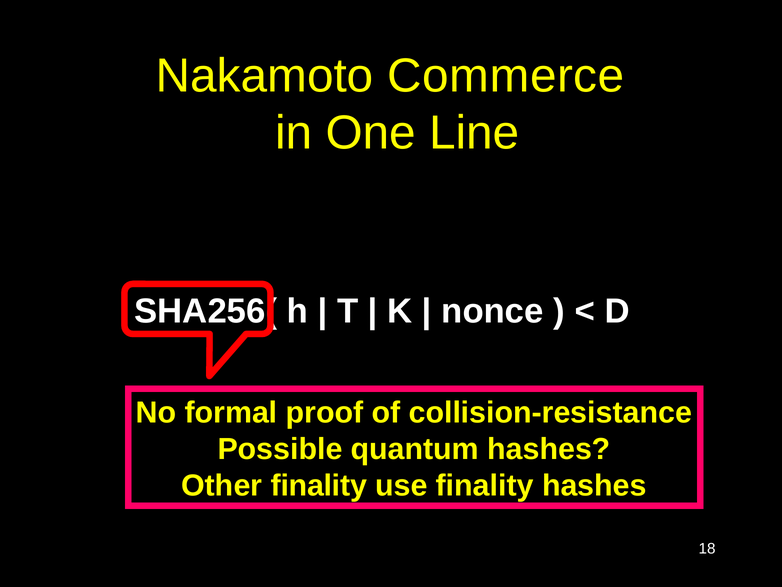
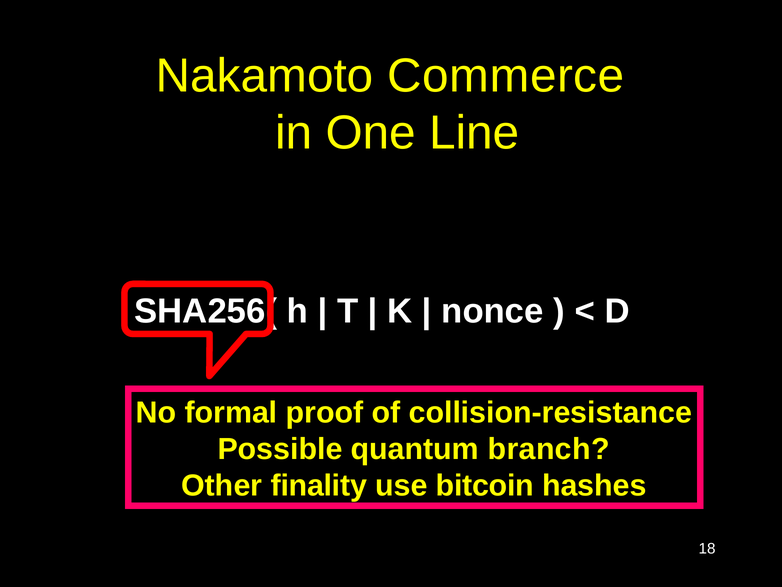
quantum hashes: hashes -> branch (549, 449)
use finality: finality -> bitcoin (485, 486)
